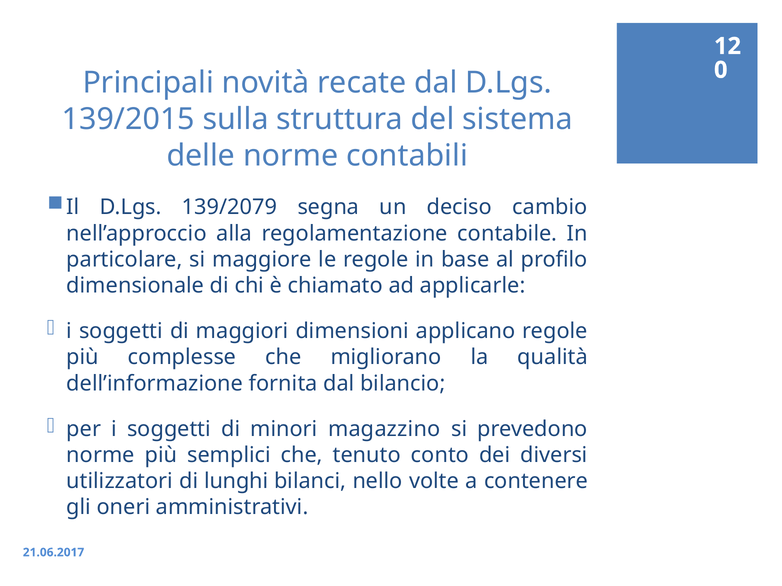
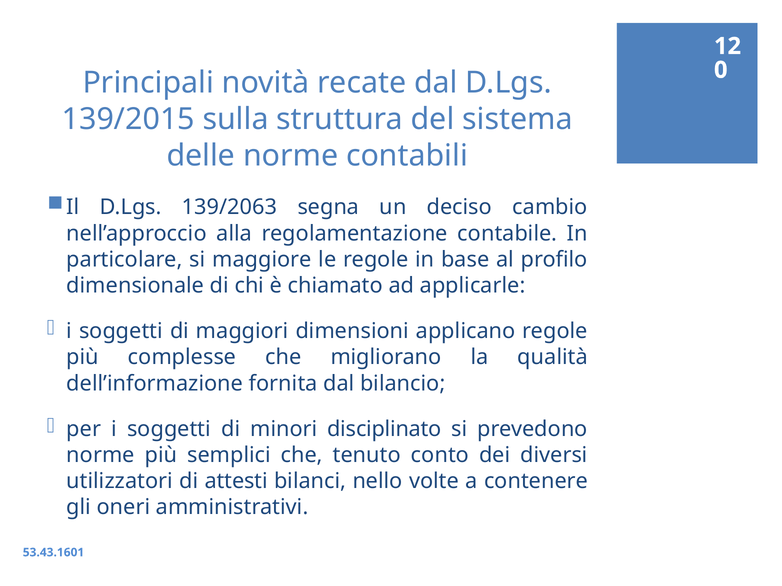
139/2079: 139/2079 -> 139/2063 (230, 207)
magazzino: magazzino -> disciplinato (384, 429)
lunghi: lunghi -> attesti (236, 482)
21.06.2017: 21.06.2017 -> 53.43.1601 (54, 553)
